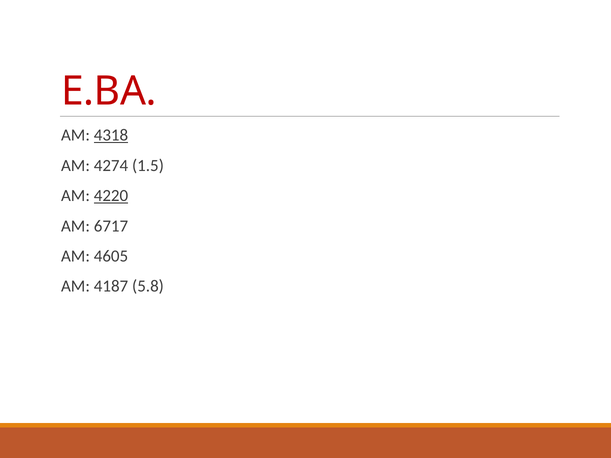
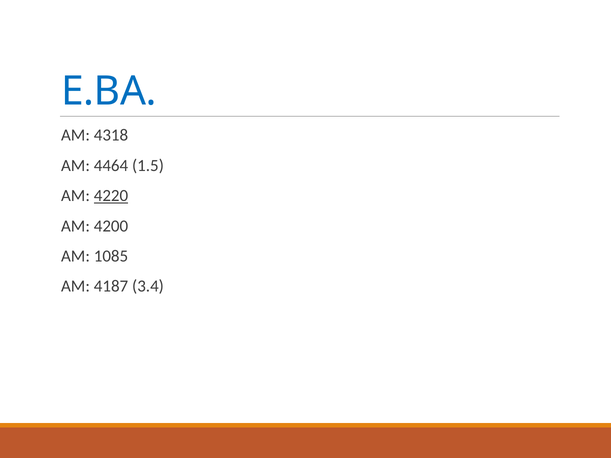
E.BA colour: red -> blue (109, 91)
4318 underline: present -> none (111, 135)
4274: 4274 -> 4464 (111, 166)
6717: 6717 -> 4200 (111, 226)
4605: 4605 -> 1085 (111, 256)
5.8: 5.8 -> 3.4 (148, 287)
